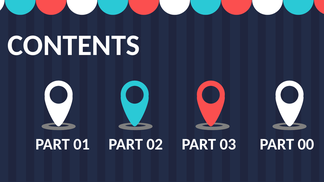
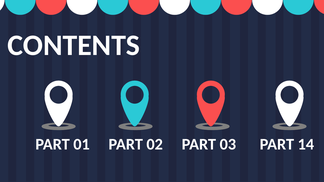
00: 00 -> 14 (306, 144)
